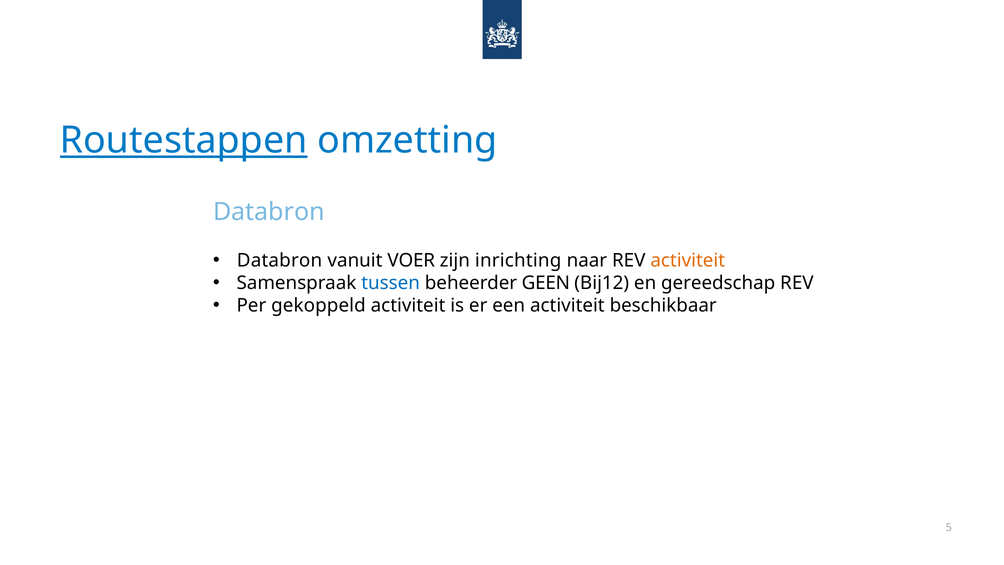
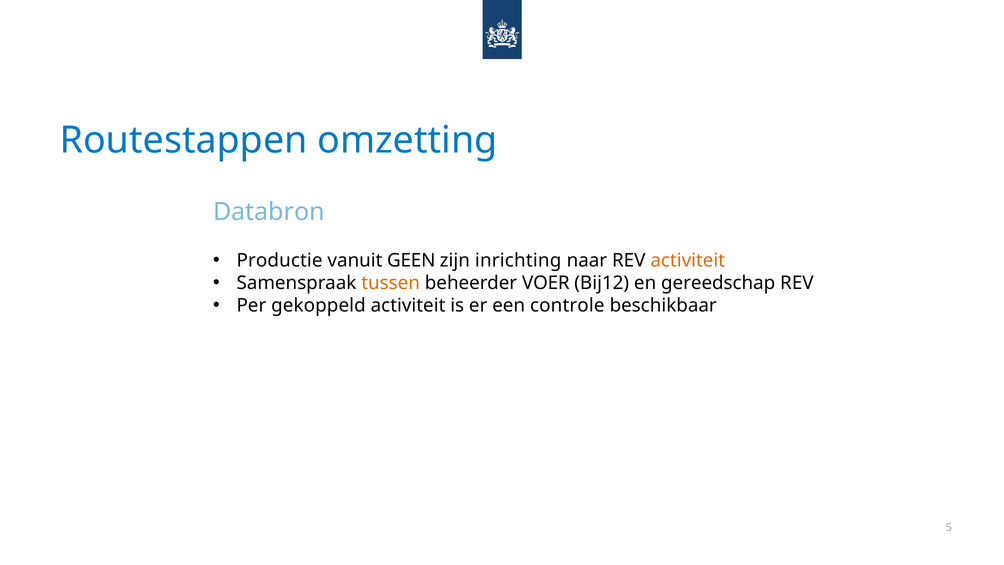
Routestappen underline: present -> none (184, 140)
Databron: Databron -> Productie (280, 260)
VOER: VOER -> GEEN (411, 260)
tussen colour: blue -> orange (391, 283)
GEEN: GEEN -> VOER (546, 283)
een activiteit: activiteit -> controle (567, 305)
